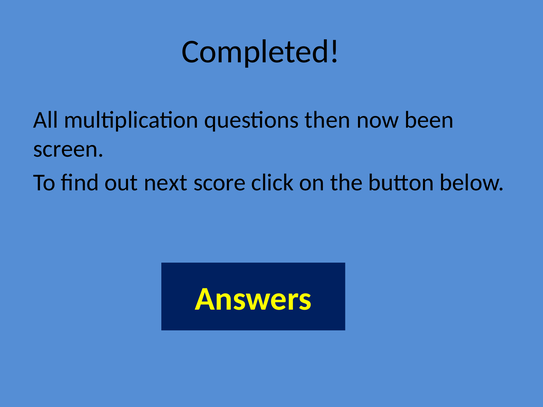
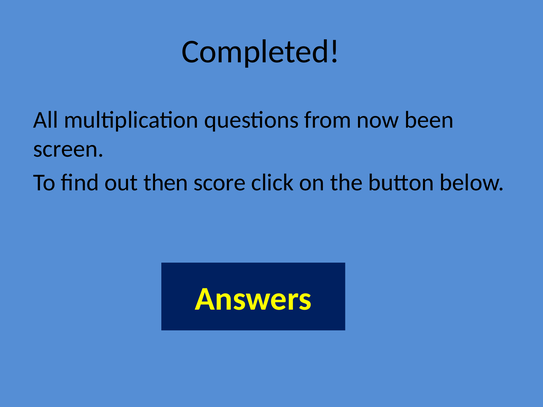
then: then -> from (328, 120)
next: next -> then (166, 183)
